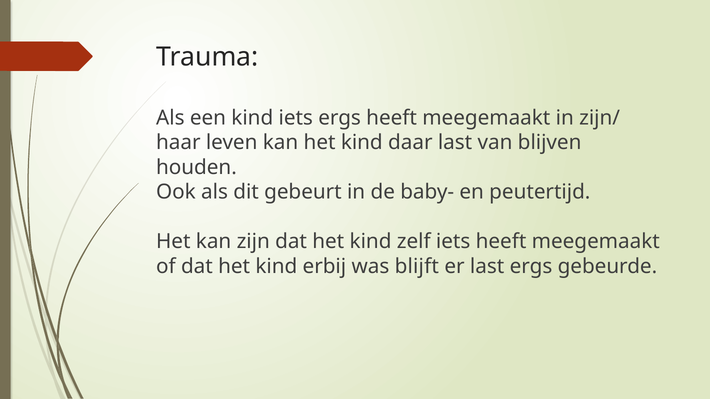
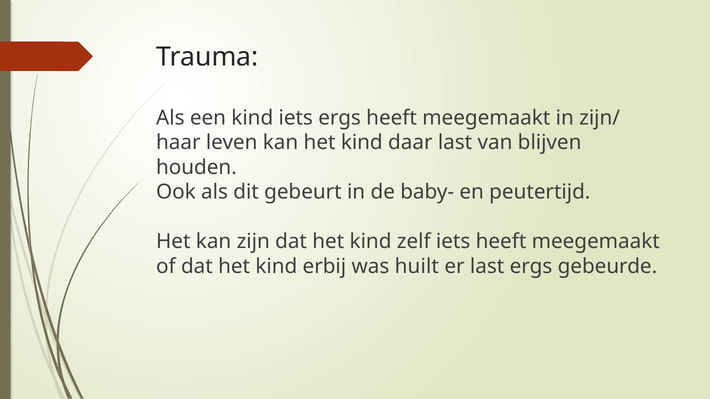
blijft: blijft -> huilt (417, 267)
